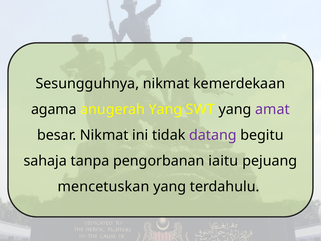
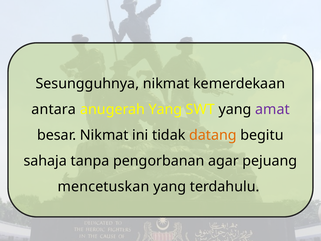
agama: agama -> antara (54, 109)
datang colour: purple -> orange (213, 135)
iaitu: iaitu -> agar (223, 161)
